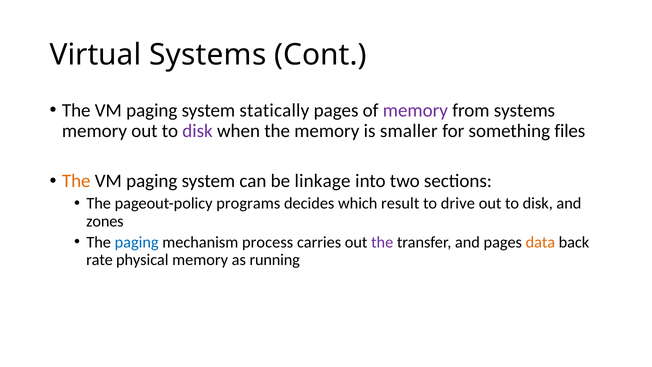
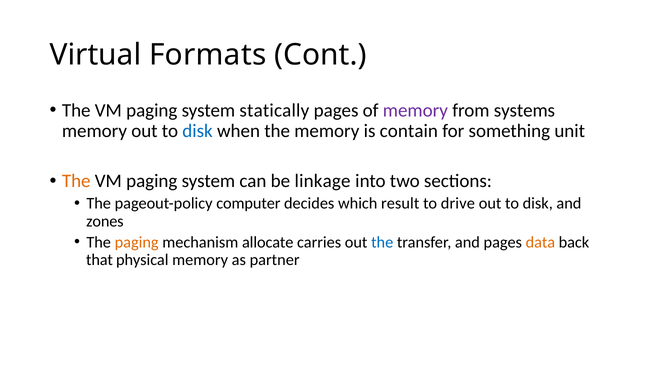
Virtual Systems: Systems -> Formats (208, 55)
disk colour: purple -> blue (198, 131)
smaller: smaller -> contain (409, 131)
files: files -> unit (570, 131)
programs: programs -> computer (248, 203)
paging colour: blue -> orange (137, 242)
process: process -> allocate (268, 242)
the colour: purple -> blue (382, 242)
rate: rate -> that (99, 260)
running: running -> partner (275, 260)
